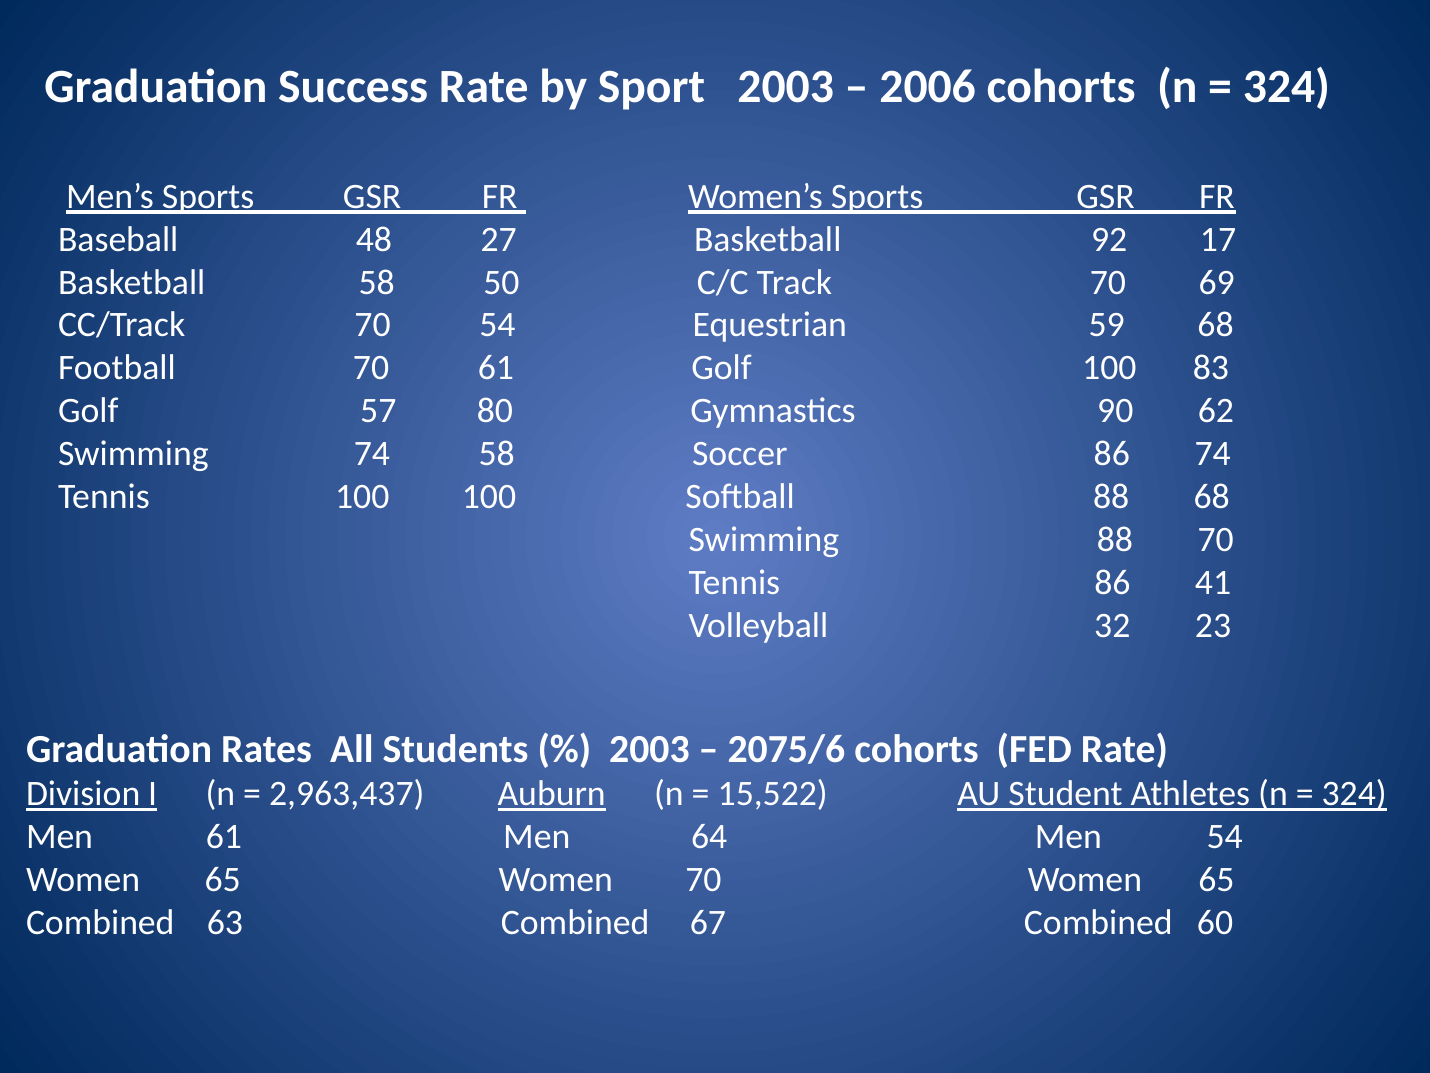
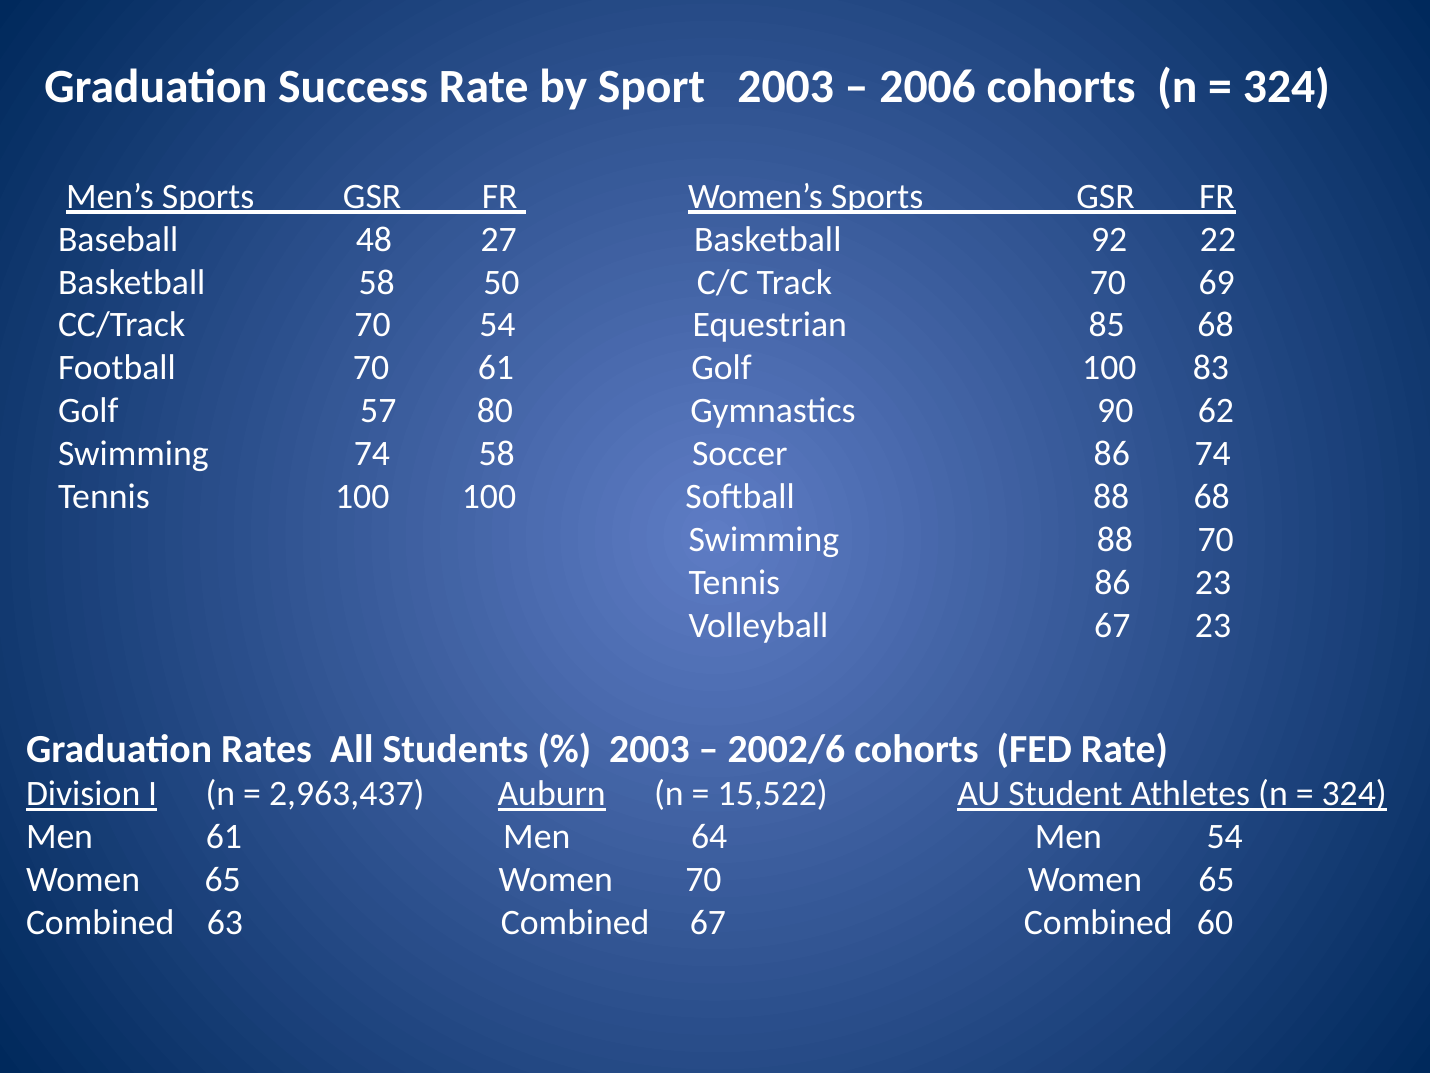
17: 17 -> 22 (1218, 239)
59: 59 -> 85 (1107, 325)
86 41: 41 -> 23 (1213, 582)
Volleyball 32: 32 -> 67 (1112, 625)
2075/6: 2075/6 -> 2002/6 (786, 749)
